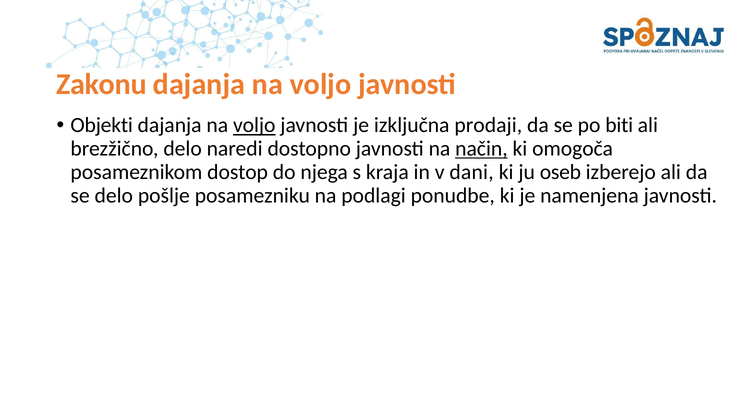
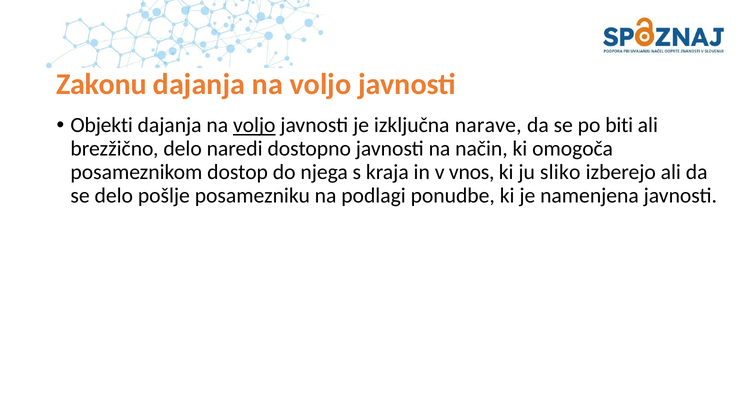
prodaji: prodaji -> narave (488, 125)
način underline: present -> none (481, 149)
dani: dani -> vnos (472, 172)
oseb: oseb -> sliko (560, 172)
